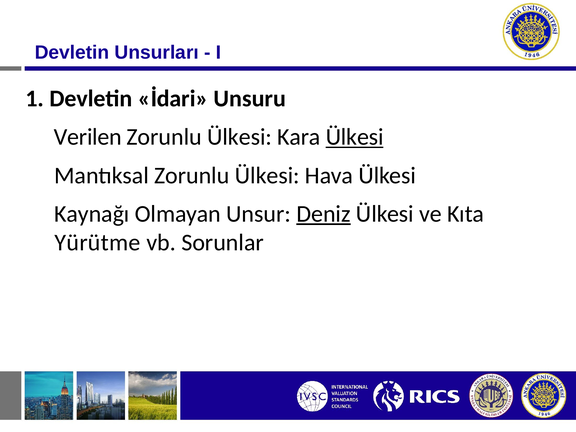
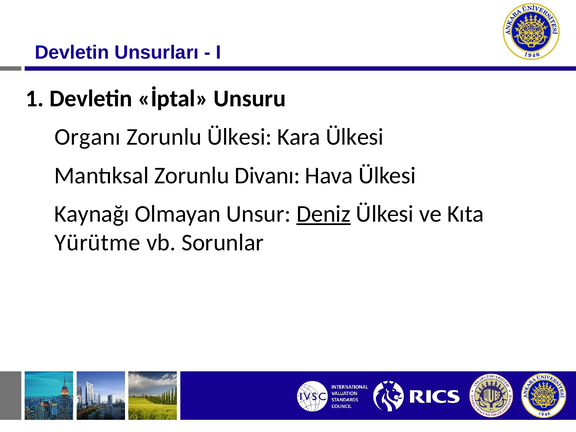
İdari: İdari -> İptal (173, 99)
Verilen: Verilen -> Organı (88, 137)
Ülkesi underline: present -> none (355, 137)
Mantıksal Zorunlu Ülkesi: Ülkesi -> Divanı (267, 175)
